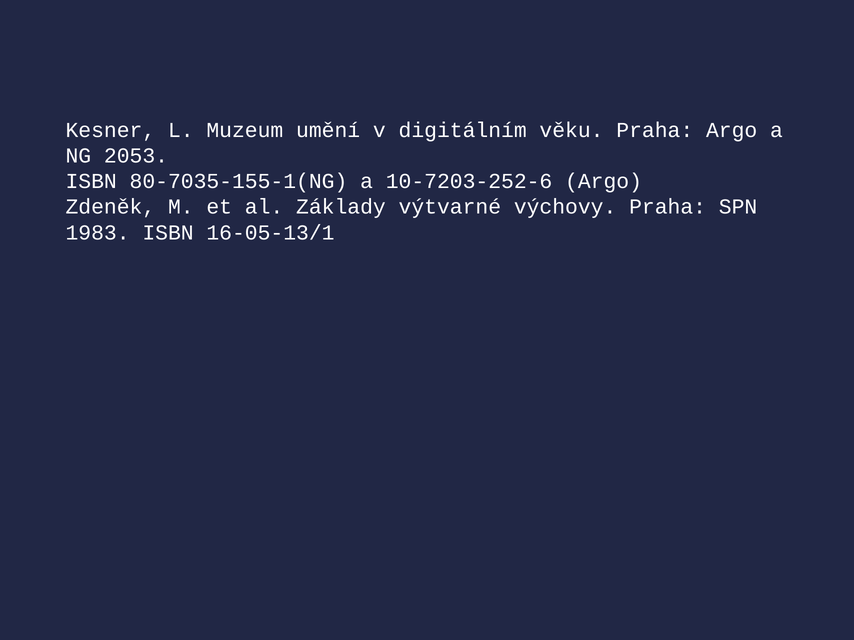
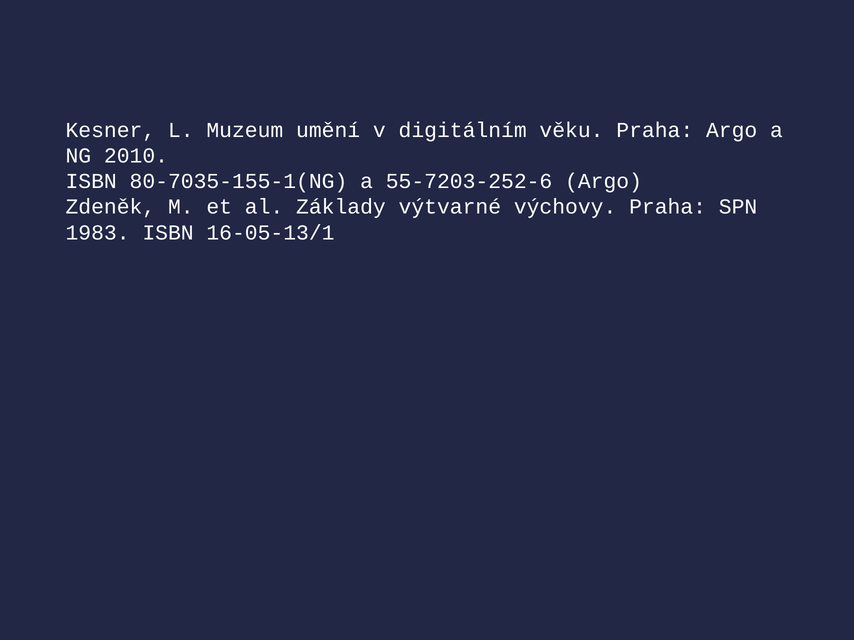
2053: 2053 -> 2010 (136, 156)
10-7203-252-6: 10-7203-252-6 -> 55-7203-252-6 (469, 181)
